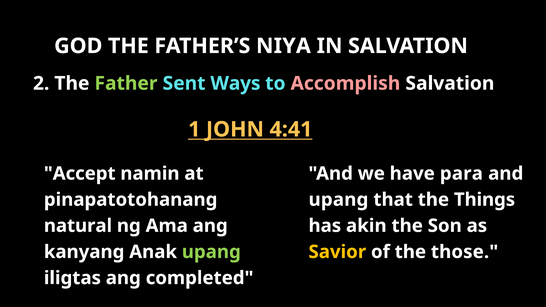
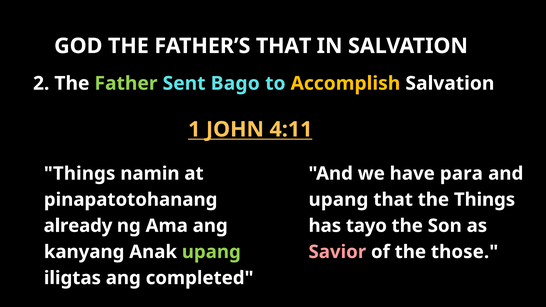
FATHER’S NIYA: NIYA -> THAT (284, 46)
Ways: Ways -> Bago (235, 83)
Accomplish colour: pink -> yellow (345, 83)
4:41: 4:41 -> 4:11 (291, 129)
Accept: Accept -> Things (80, 174)
natural: natural -> already (78, 226)
akin: akin -> tayo (366, 226)
Savior colour: yellow -> pink (337, 252)
